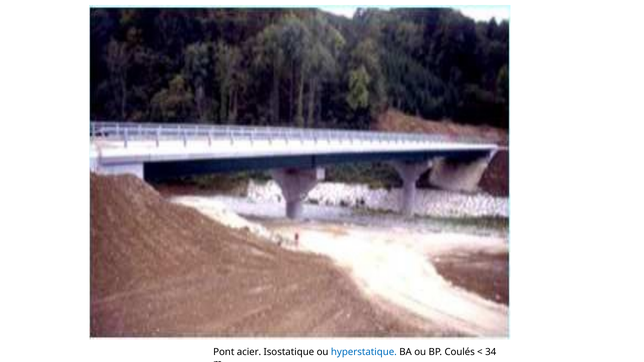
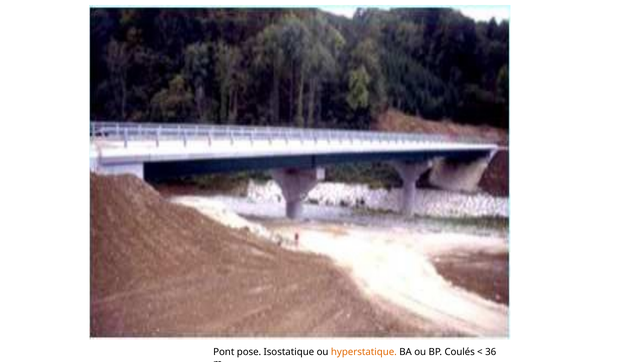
acier: acier -> pose (249, 352)
hyperstatique colour: blue -> orange (364, 352)
34: 34 -> 36 (491, 352)
